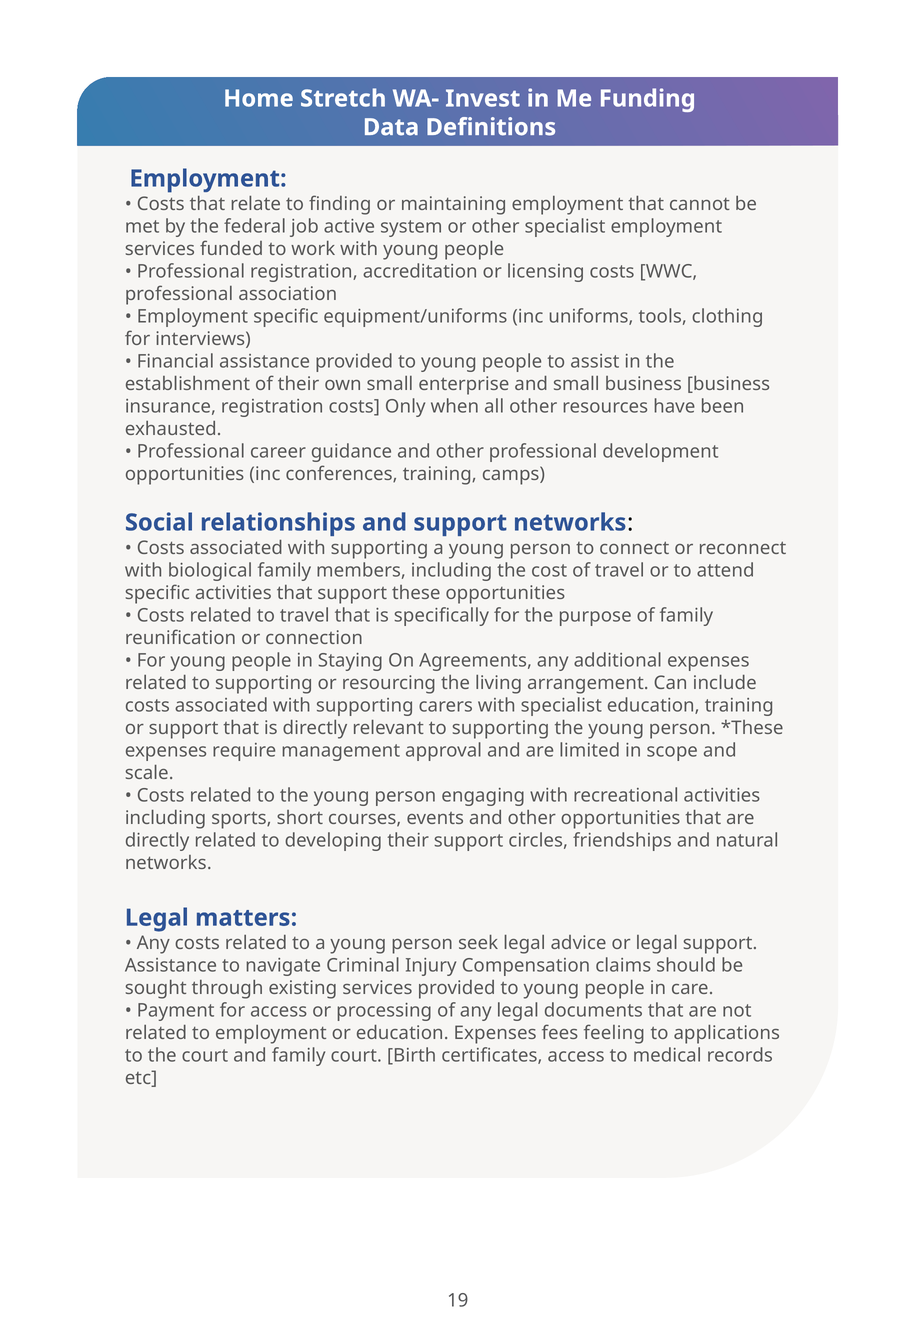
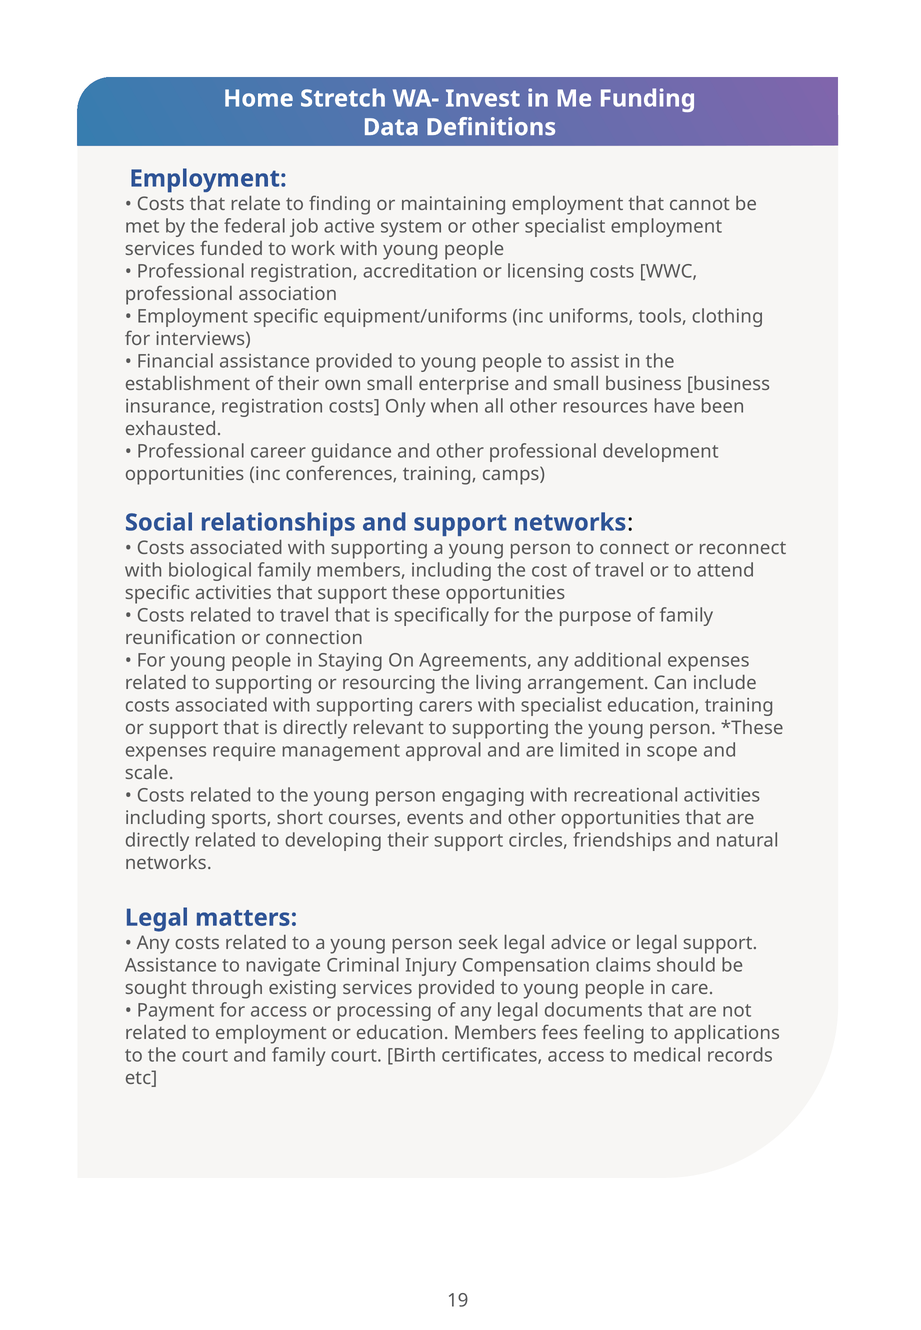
education Expenses: Expenses -> Members (495, 1033)
